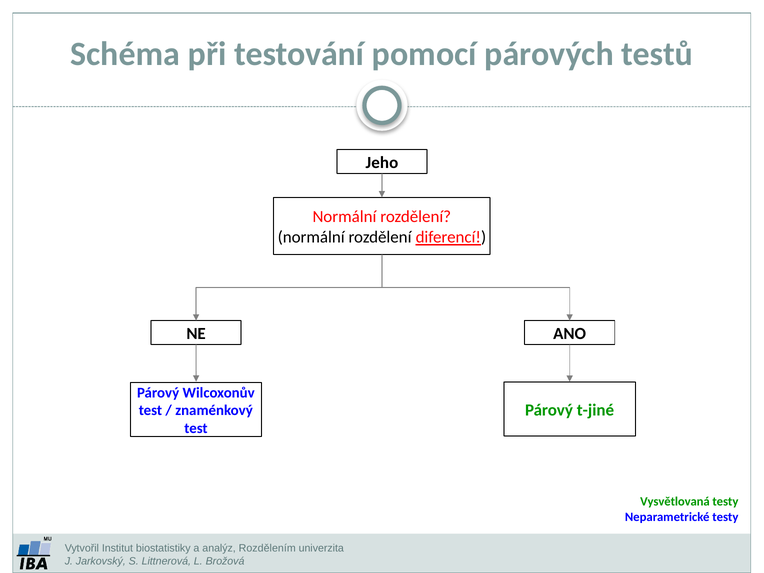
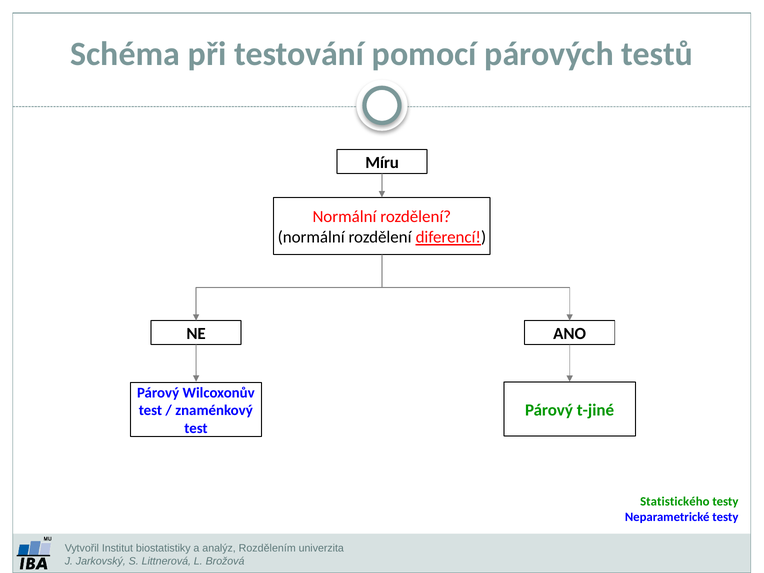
Jeho: Jeho -> Míru (382, 163)
Vysvětlovaná: Vysvětlovaná -> Statistického (675, 502)
